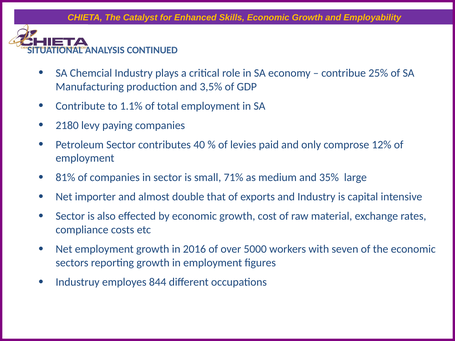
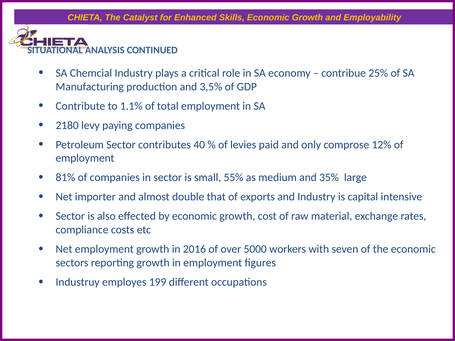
71%: 71% -> 55% (234, 178)
844: 844 -> 199 (158, 282)
